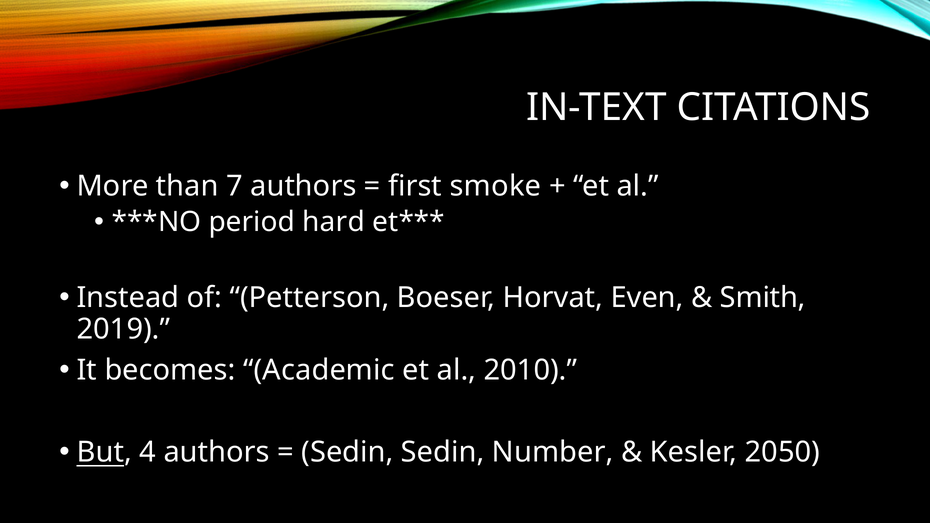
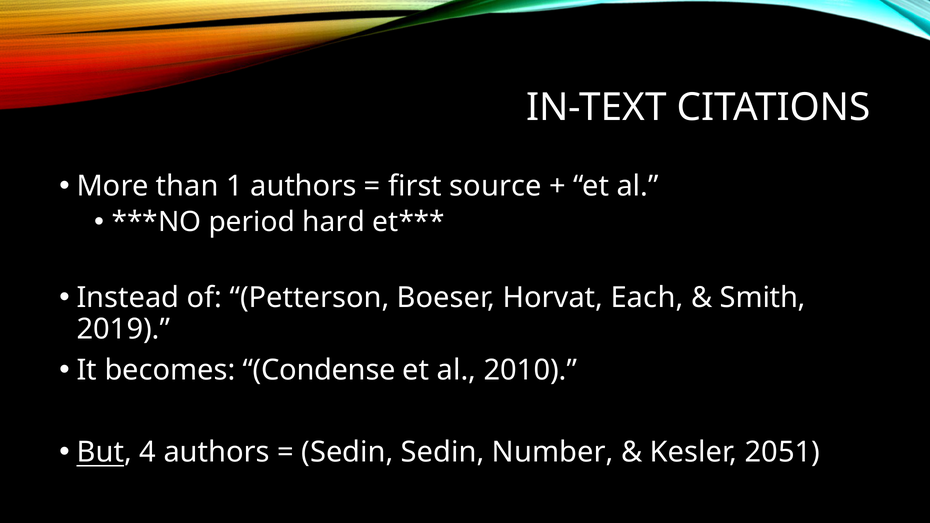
7: 7 -> 1 (234, 186)
smoke: smoke -> source (496, 186)
Even: Even -> Each (647, 298)
Academic: Academic -> Condense (319, 370)
2050: 2050 -> 2051 (782, 452)
